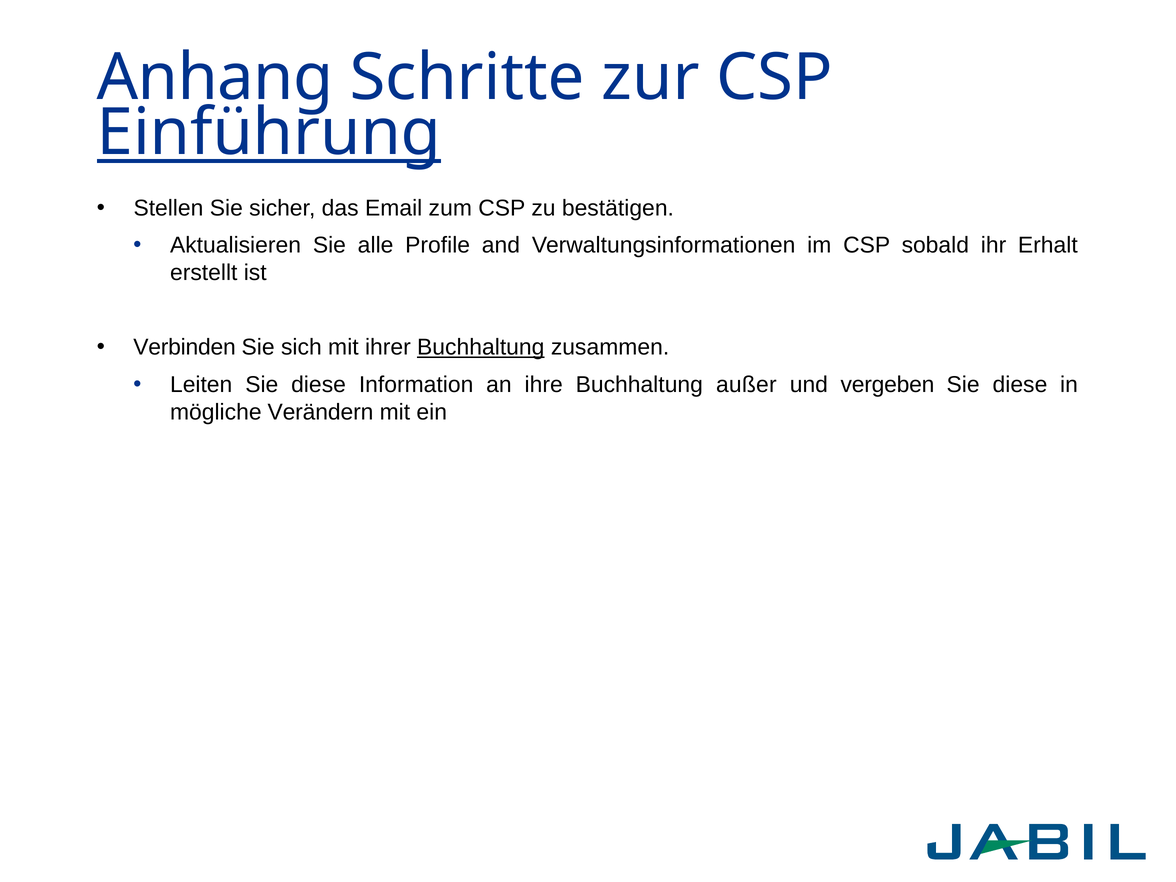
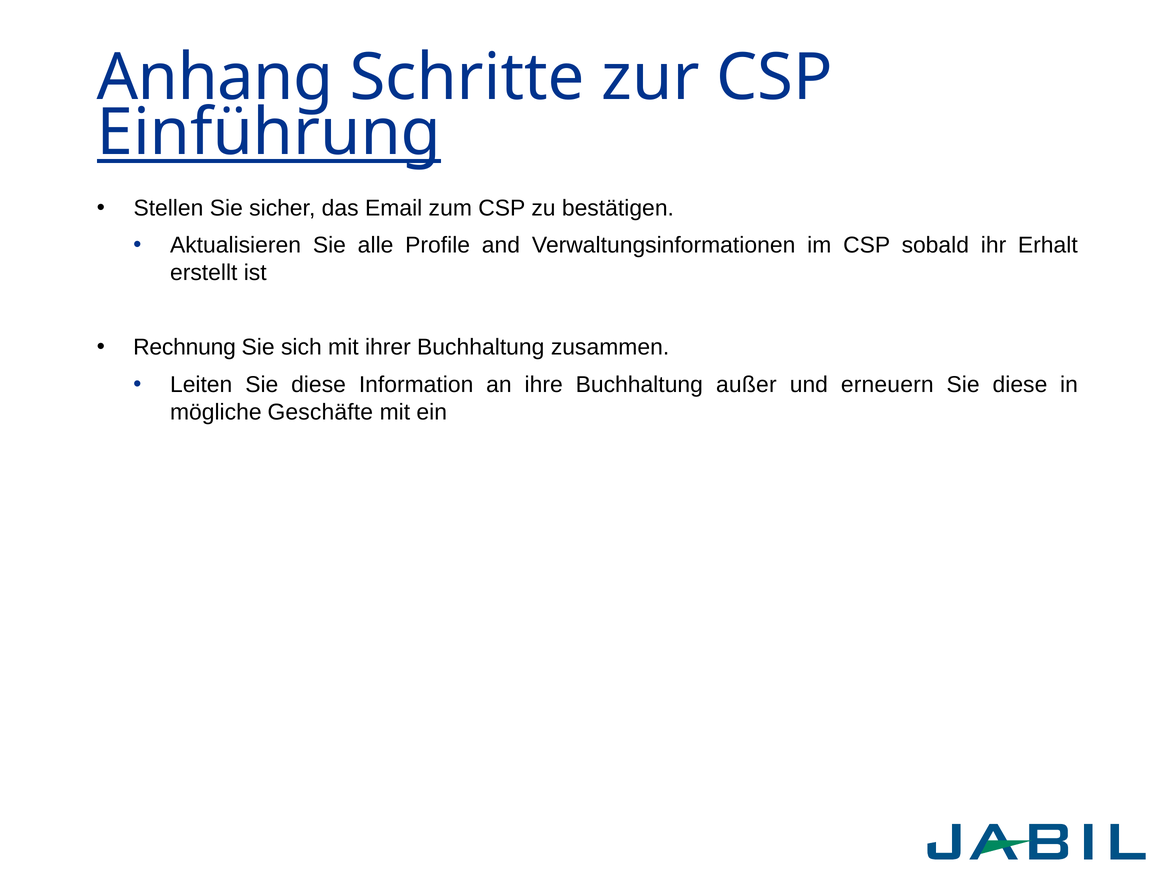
Verbinden: Verbinden -> Rechnung (185, 347)
Buchhaltung underline: present -> none (481, 347)
vergeben: vergeben -> erneuern (887, 385)
Verändern: Verändern -> Geschäfte (320, 412)
